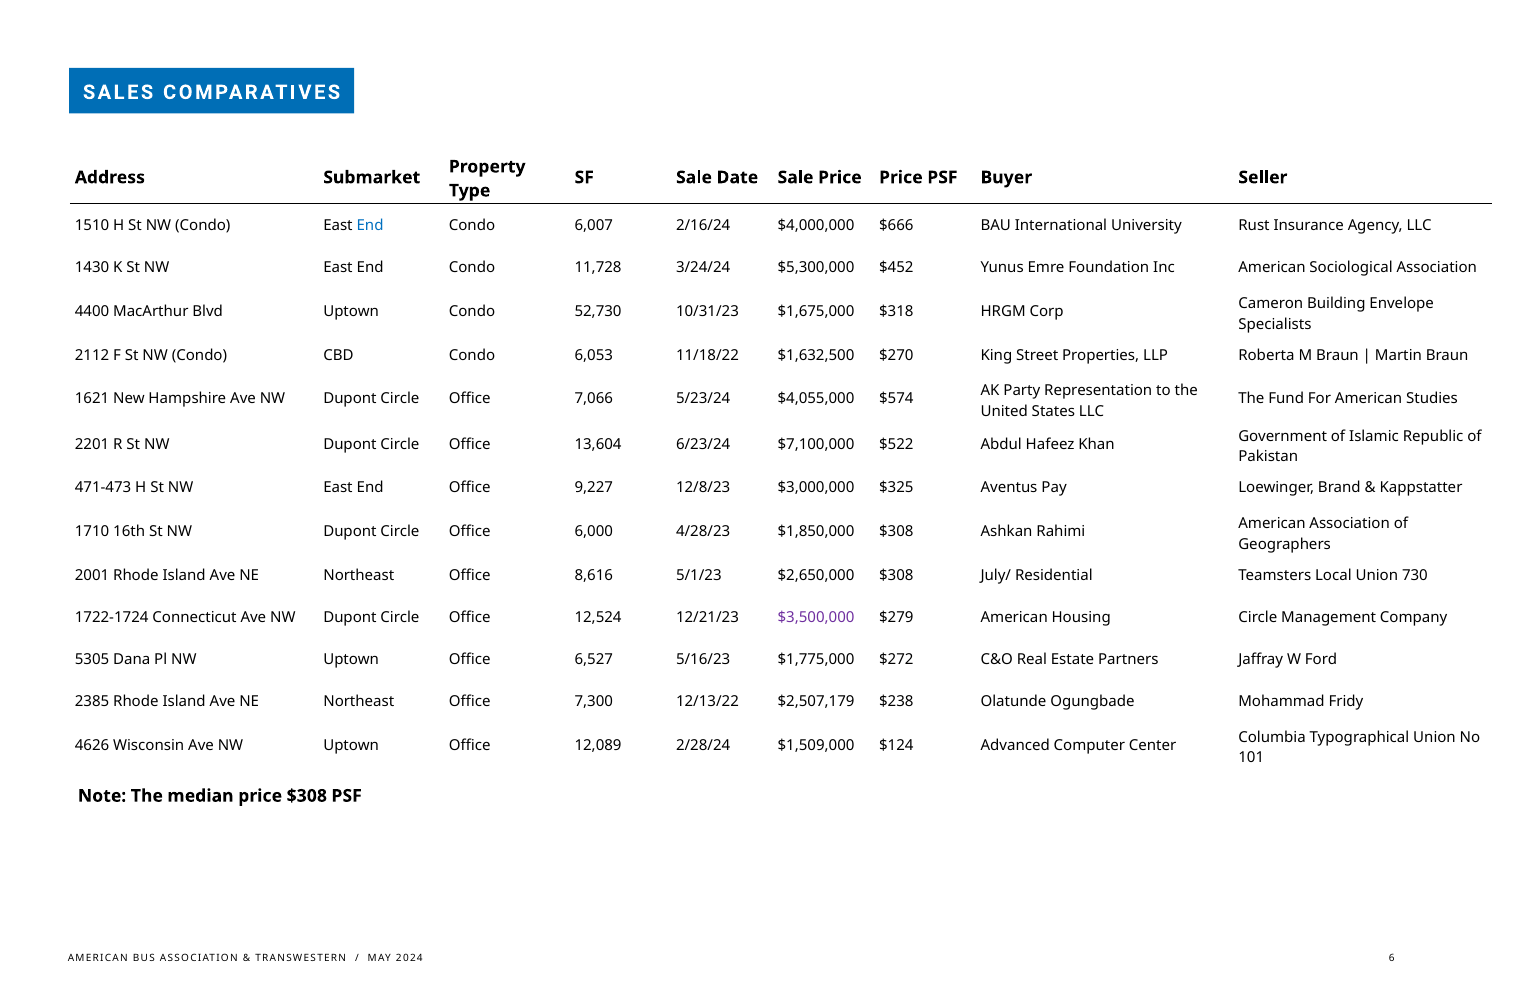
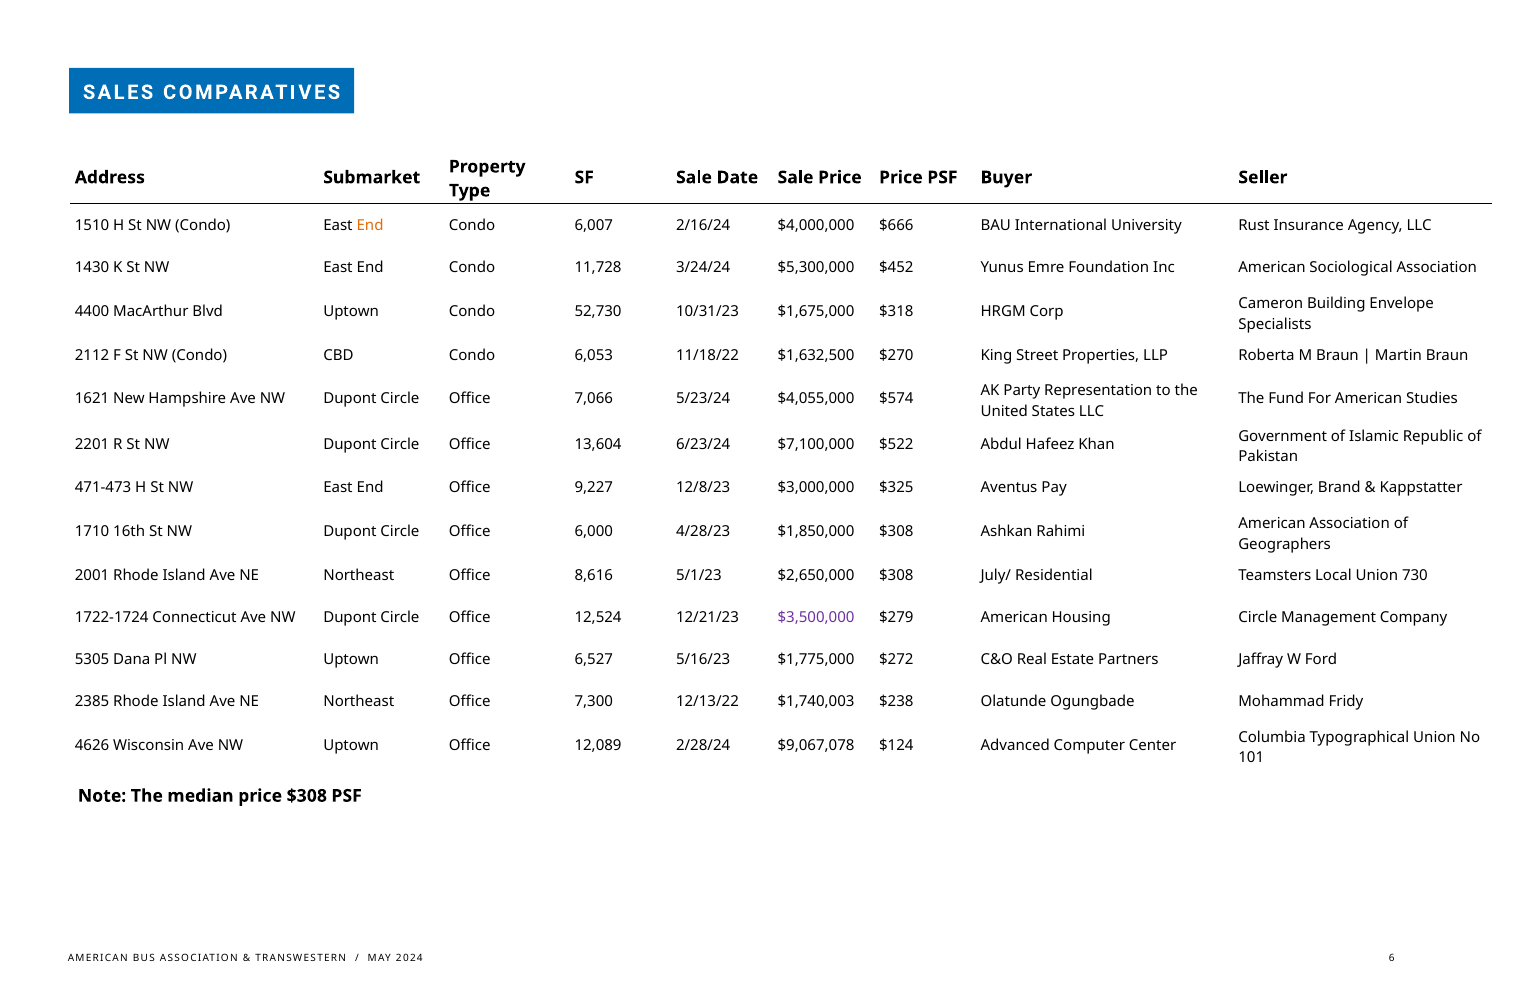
End colour: blue -> orange (370, 226)
$2,507,179: $2,507,179 -> $1,740,003 (816, 701)
$1,509,000: $1,509,000 -> $9,067,078 (816, 745)
